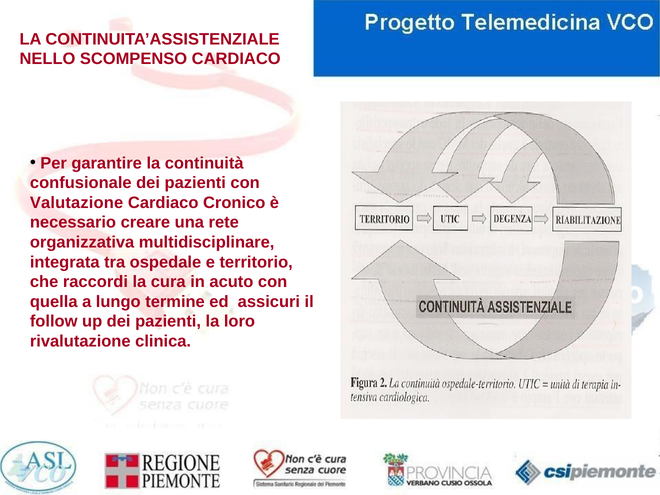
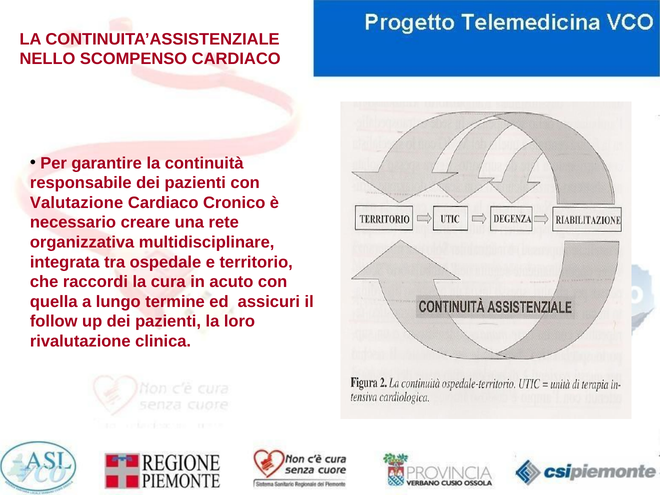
confusionale: confusionale -> responsabile (81, 183)
